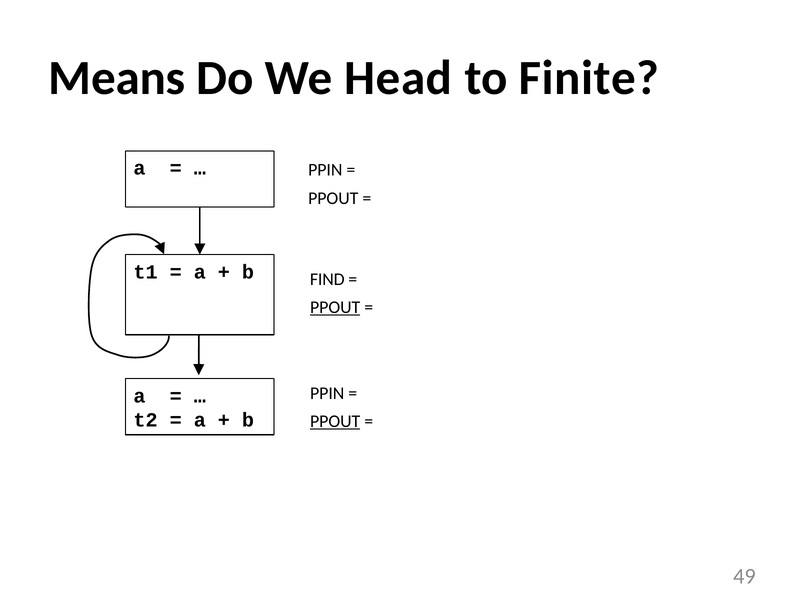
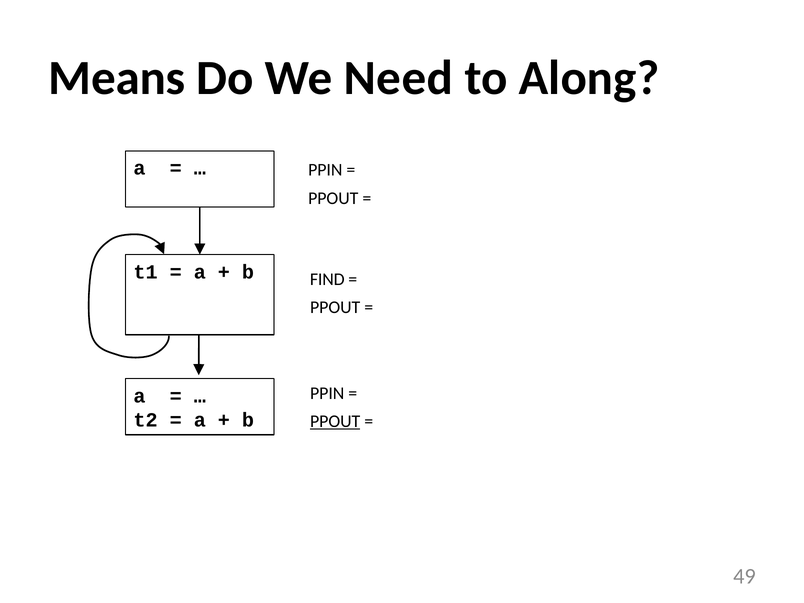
Head: Head -> Need (398, 78)
Finite: Finite -> Along (589, 78)
PPOUT underline: present -> none (335, 308)
